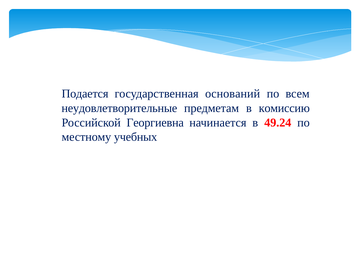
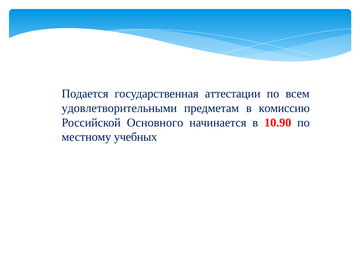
оснований: оснований -> аттестации (233, 94)
неудовлетворительные: неудовлетворительные -> удовлетворительными (119, 108)
Георгиевна: Георгиевна -> Основного (155, 123)
49.24: 49.24 -> 10.90 (278, 123)
